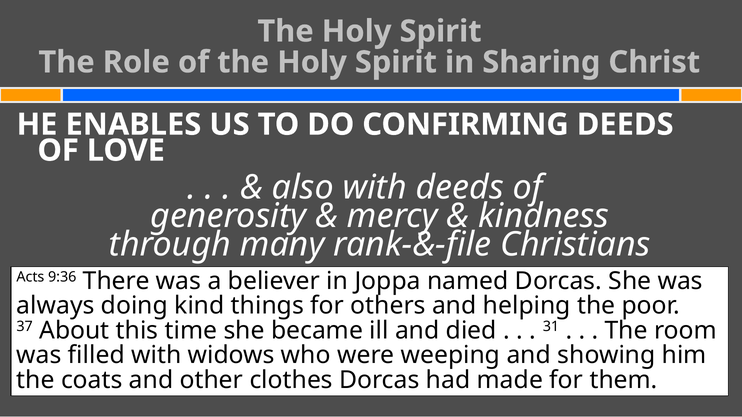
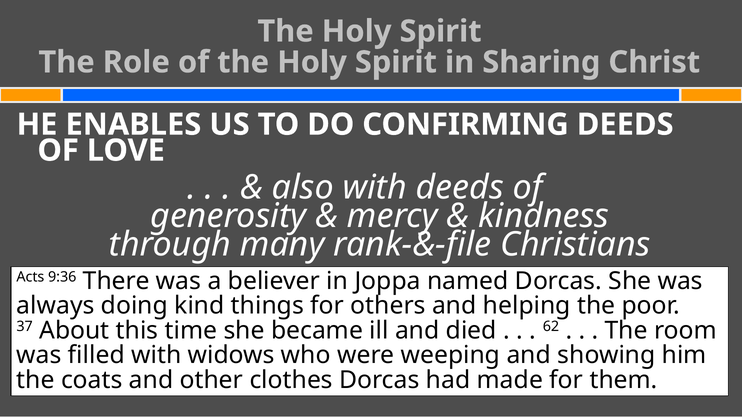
31: 31 -> 62 (551, 327)
